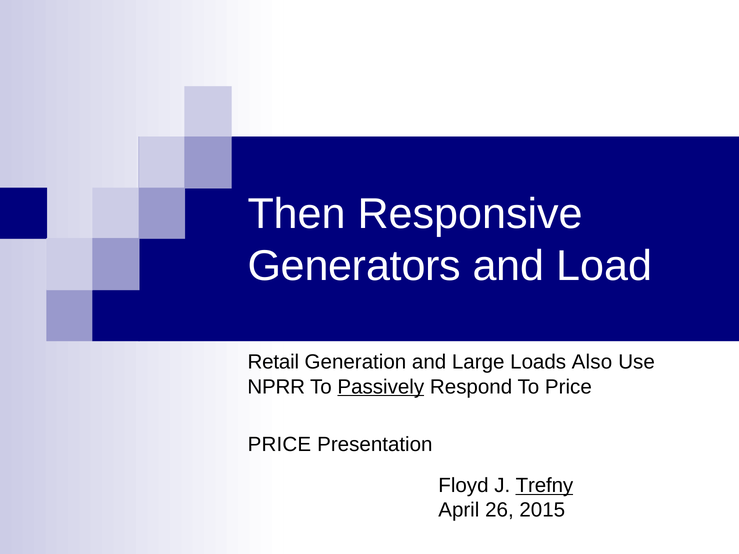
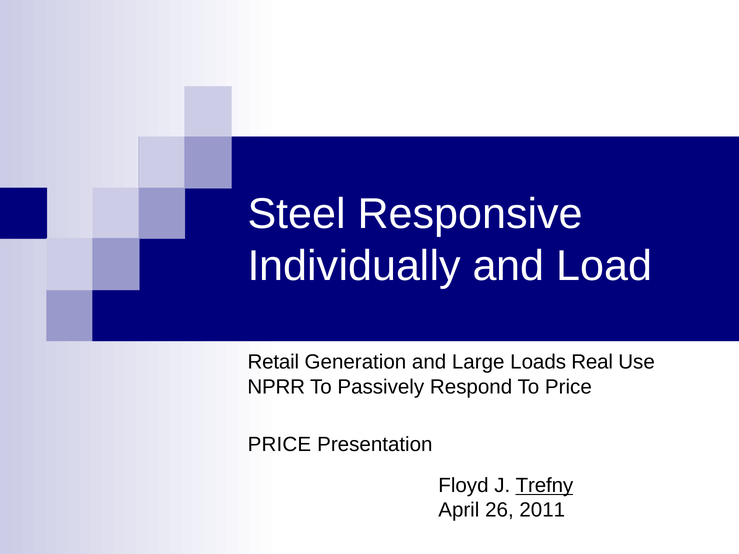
Then: Then -> Steel (297, 214)
Generators: Generators -> Individually (354, 266)
Also: Also -> Real (592, 362)
Passively underline: present -> none (381, 387)
2015: 2015 -> 2011 (542, 510)
